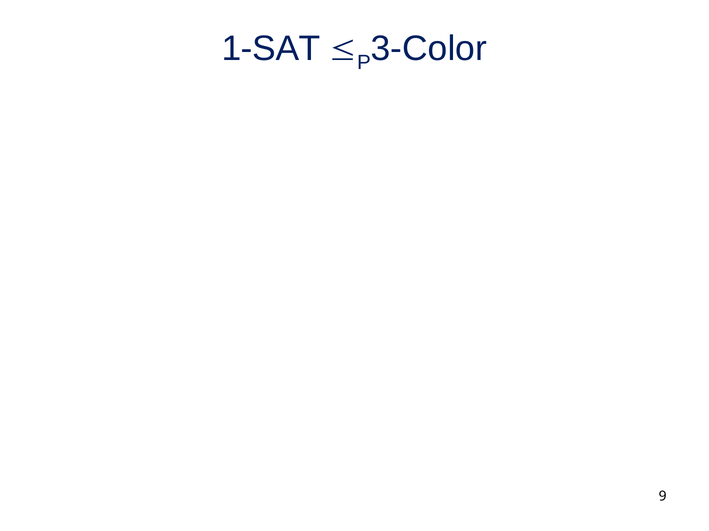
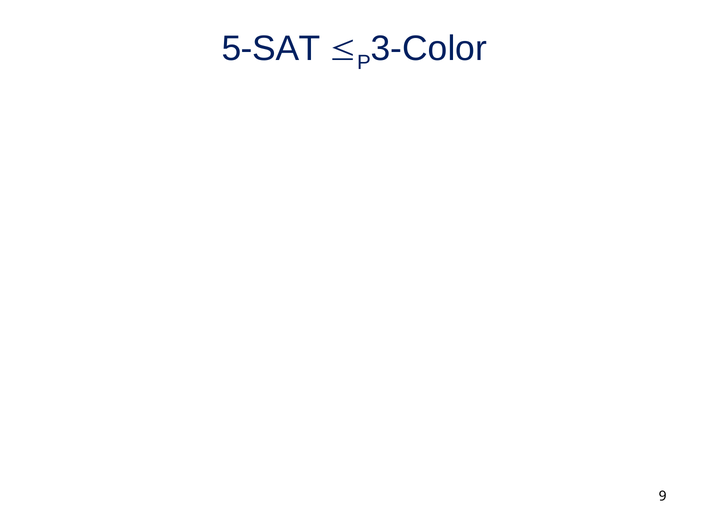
1-SAT: 1-SAT -> 5-SAT (271, 49)
